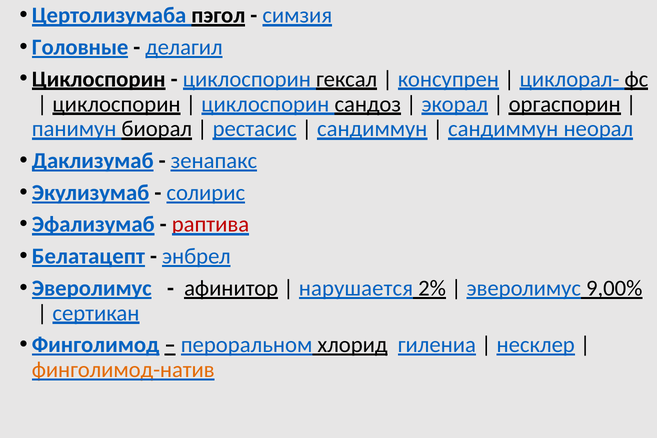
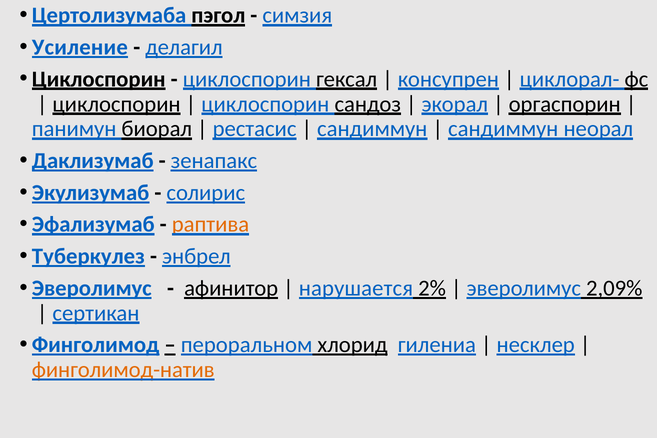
Головные: Головные -> Усиление (80, 47)
раптива colour: red -> orange (210, 224)
Белатацепт: Белатацепт -> Туберкулез (88, 256)
9,00%: 9,00% -> 2,09% (614, 288)
